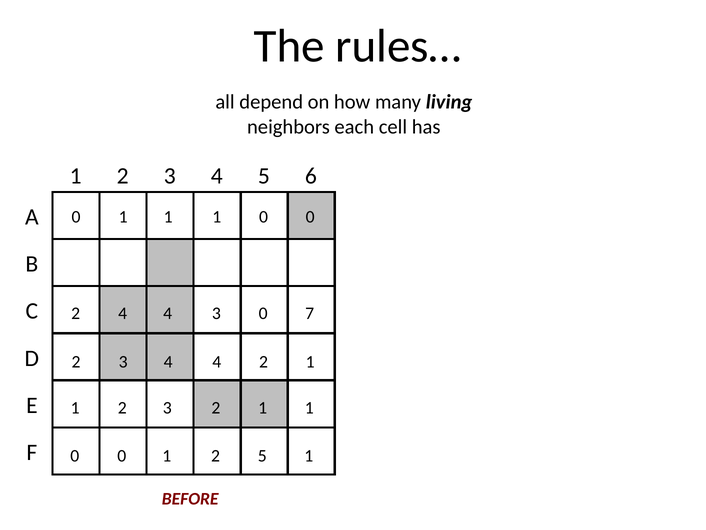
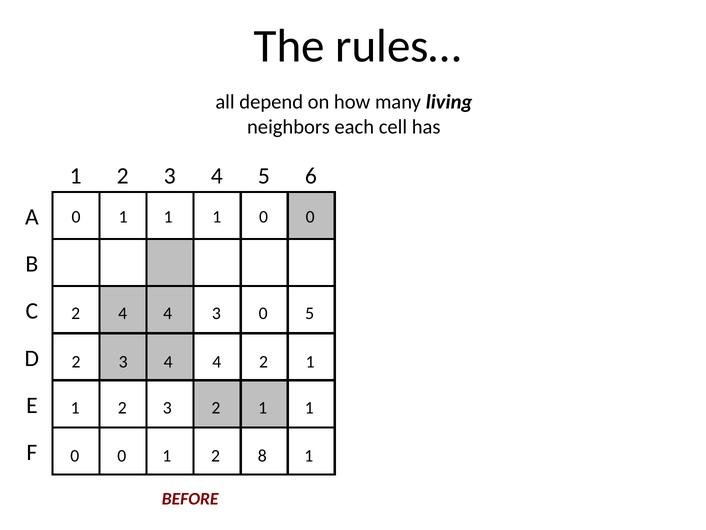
0 7: 7 -> 5 (310, 313)
2 5: 5 -> 8 (262, 455)
